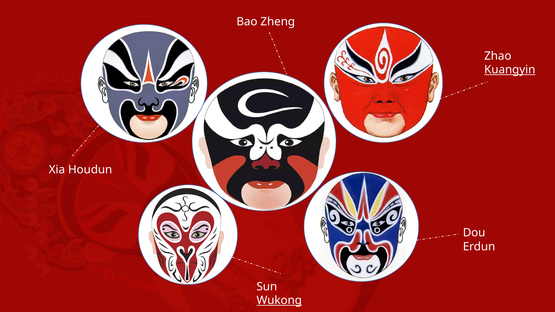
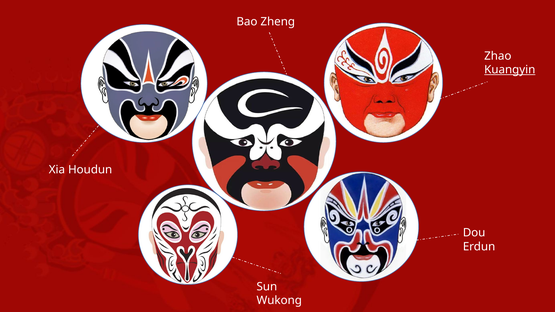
Wukong underline: present -> none (279, 301)
